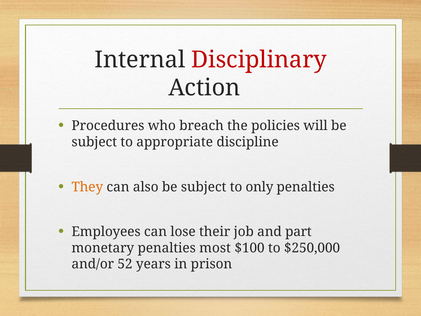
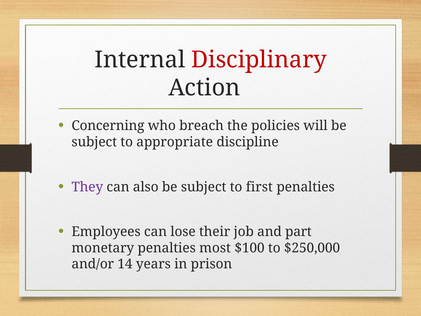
Procedures: Procedures -> Concerning (108, 126)
They colour: orange -> purple (87, 187)
only: only -> first (259, 187)
52: 52 -> 14 (125, 264)
